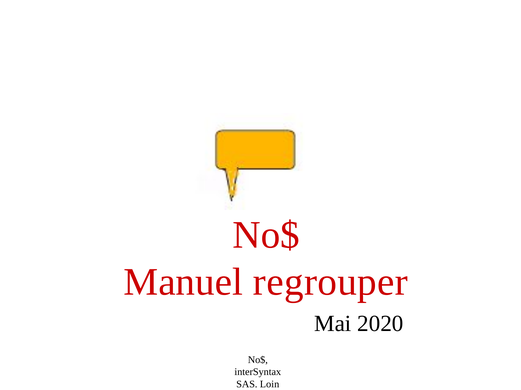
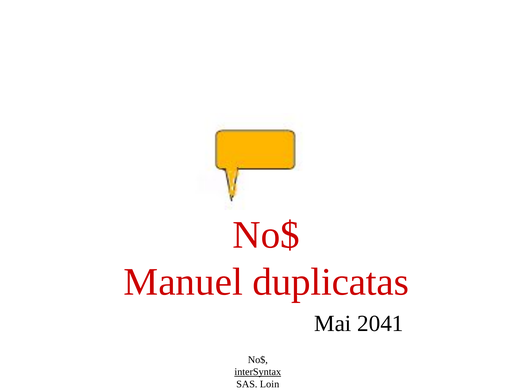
regrouper: regrouper -> duplicatas (331, 282)
2020: 2020 -> 2041 (380, 324)
interSyntax underline: none -> present (258, 373)
